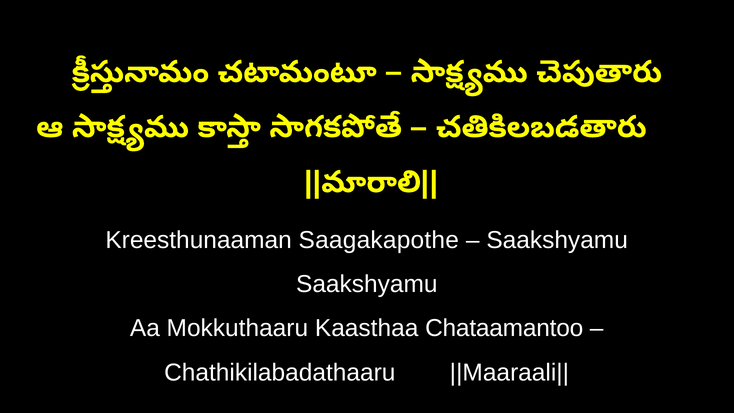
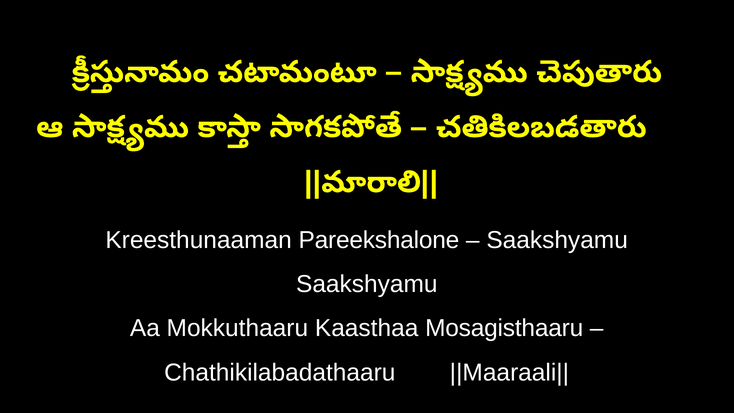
Saagakapothe: Saagakapothe -> Pareekshalone (379, 240)
Chataamantoo: Chataamantoo -> Mosagisthaaru (504, 328)
